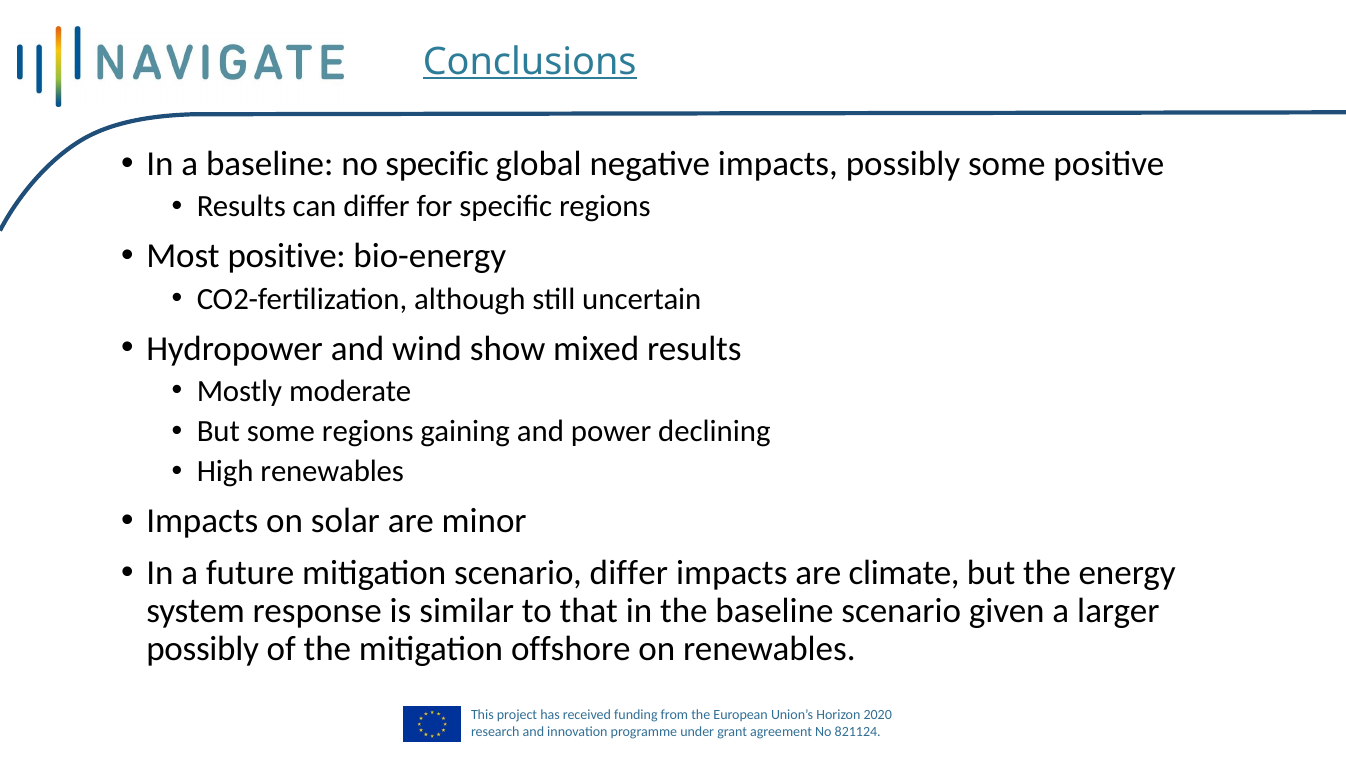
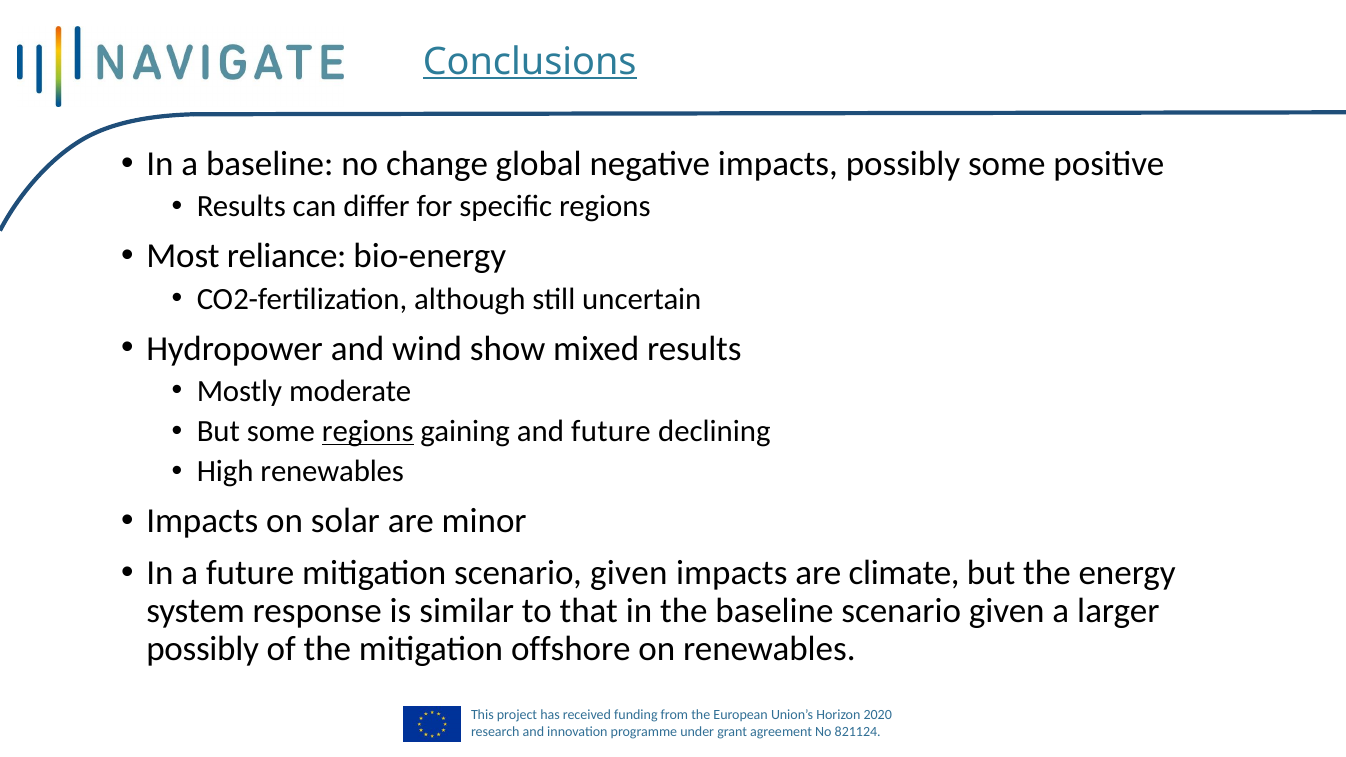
no specific: specific -> change (437, 164)
Most positive: positive -> reliance (287, 256)
regions underline: none -> present (368, 431)
and power: power -> future (611, 431)
mitigation scenario differ: differ -> given (629, 573)
